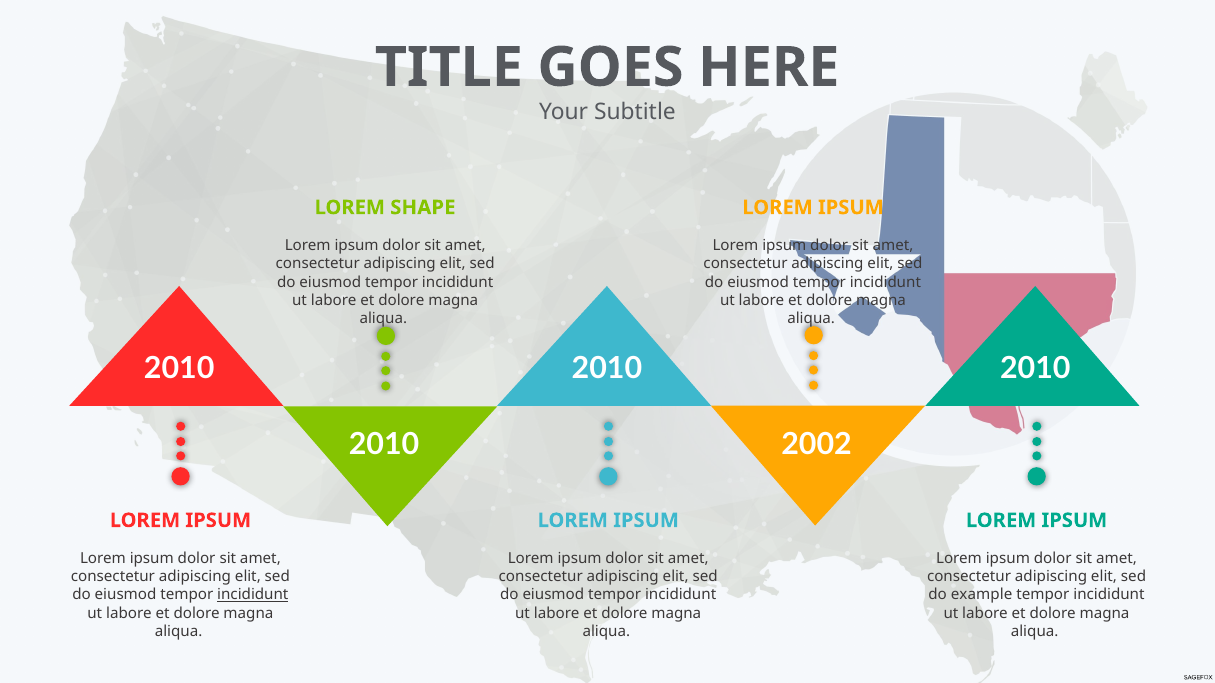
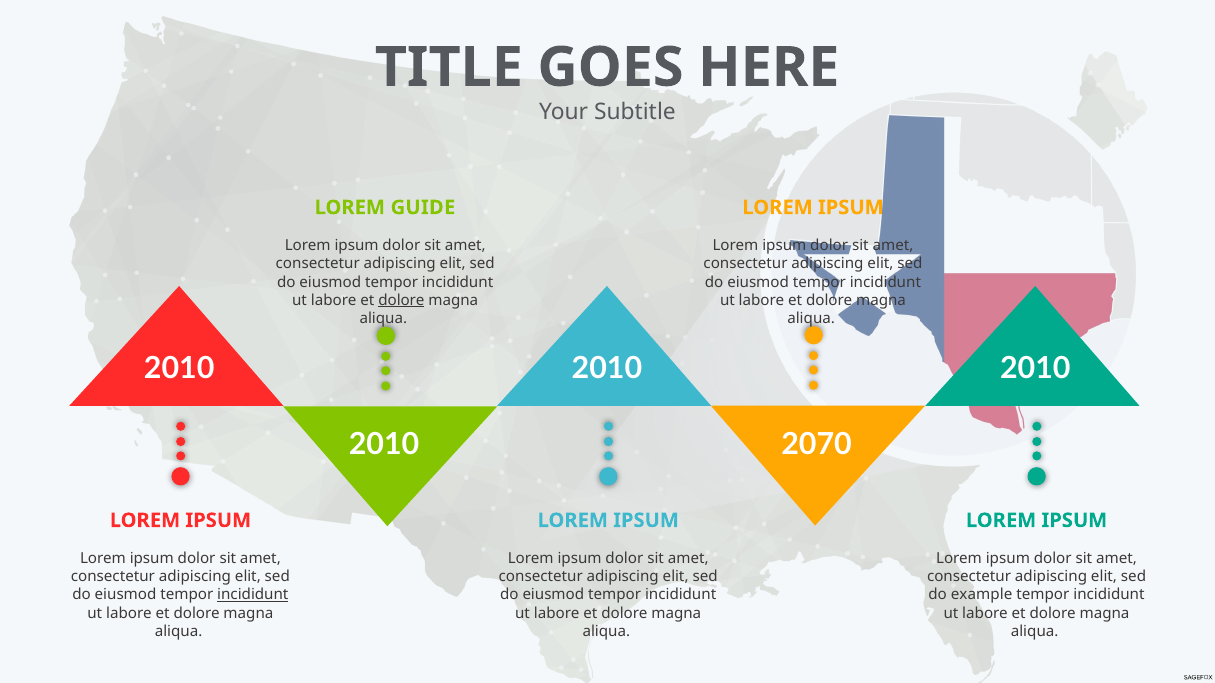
SHAPE: SHAPE -> GUIDE (423, 208)
dolore underline: none -> present (401, 300)
2002: 2002 -> 2070 (817, 445)
